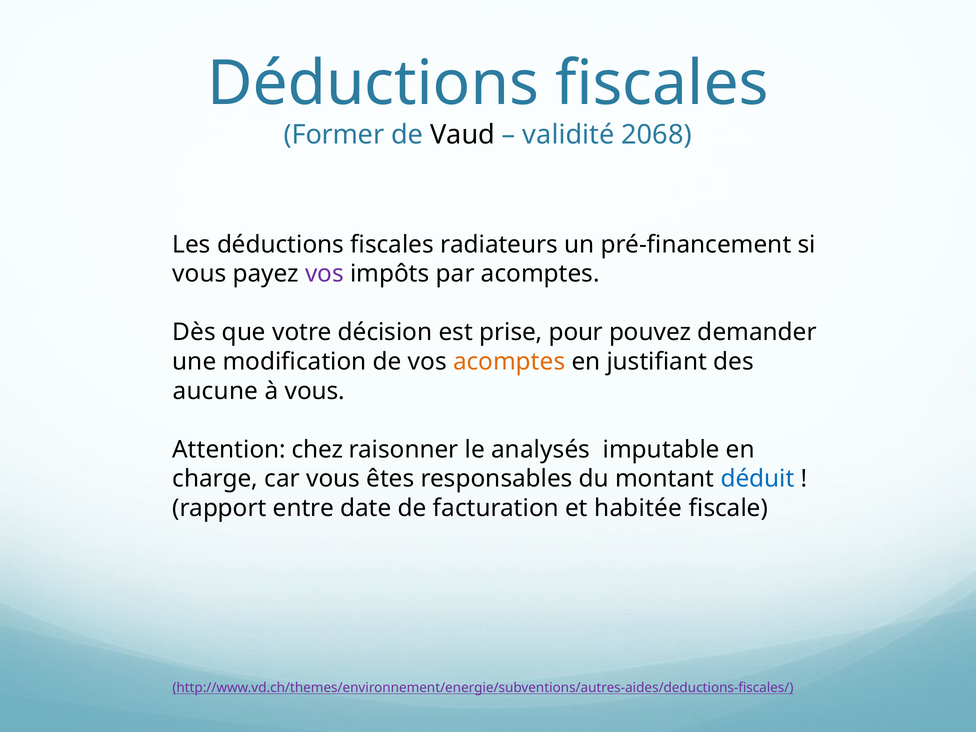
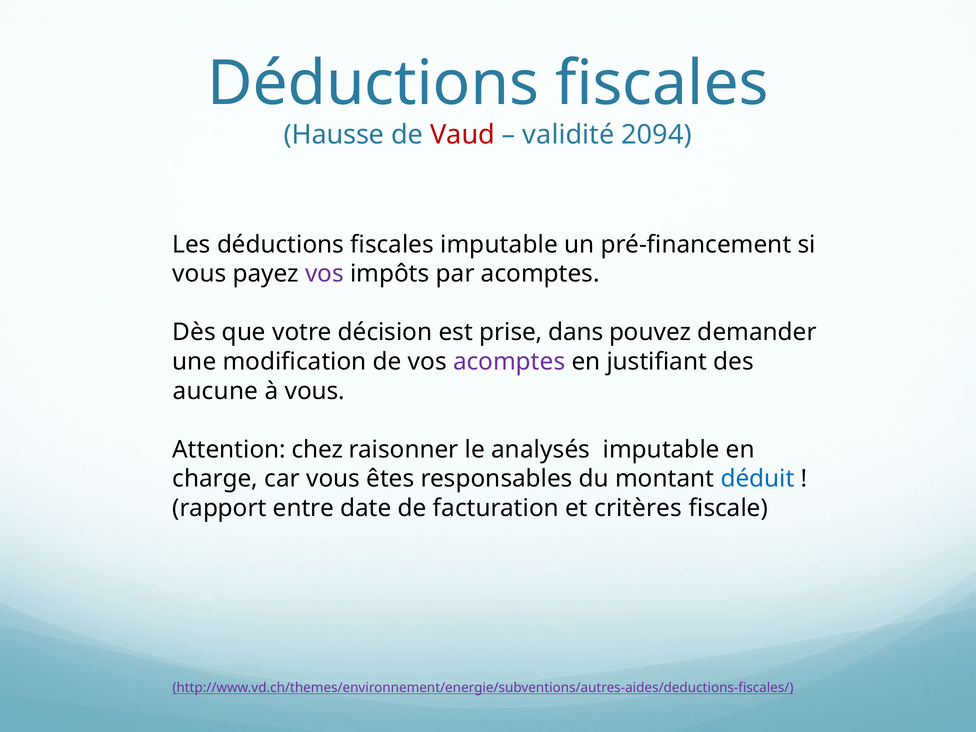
Former: Former -> Hausse (334, 135)
Vaud colour: black -> red (463, 135)
2068: 2068 -> 2094 (657, 135)
fiscales radiateurs: radiateurs -> imputable (499, 245)
pour: pour -> dans (576, 332)
acomptes colour: orange -> purple (509, 362)
habitée: habitée -> critères (638, 508)
